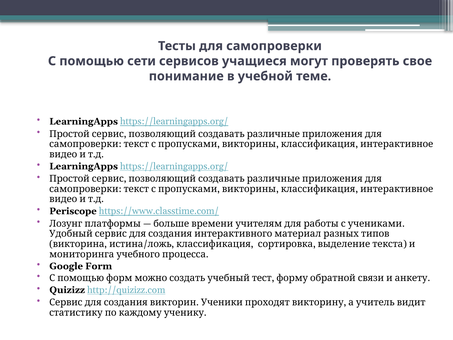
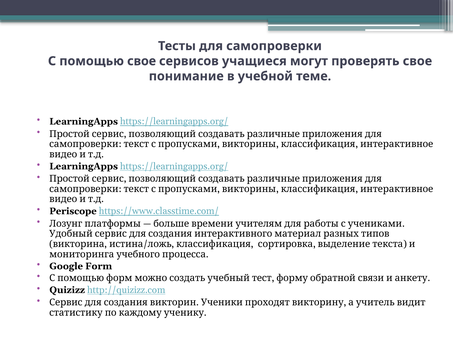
помощью сети: сети -> свое (142, 61)
